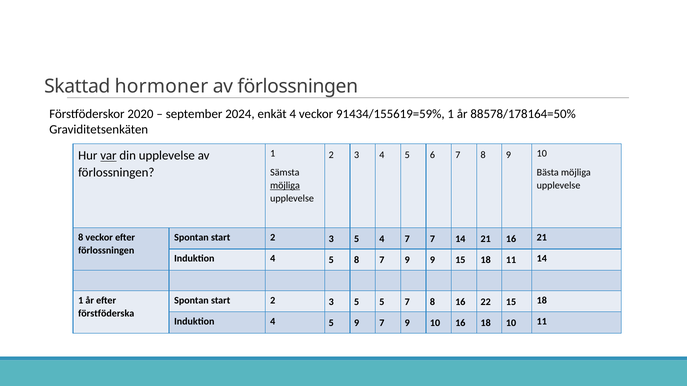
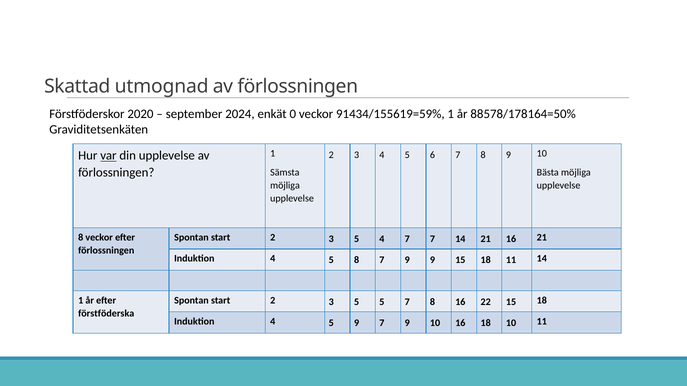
hormoner: hormoner -> utmognad (162, 86)
enkät 4: 4 -> 0 (293, 114)
möjliga underline: present -> none (285, 186)
